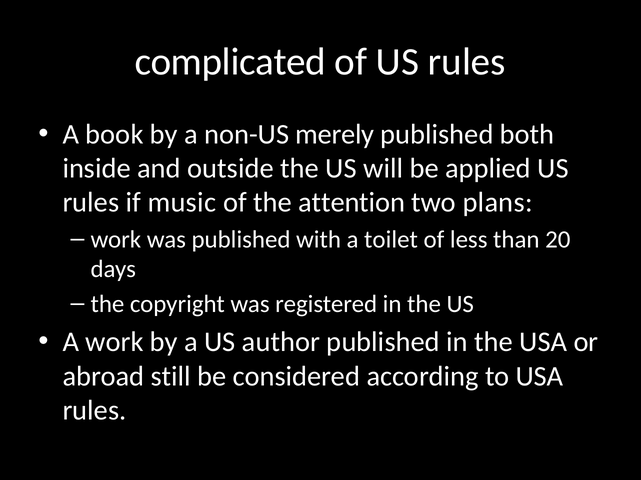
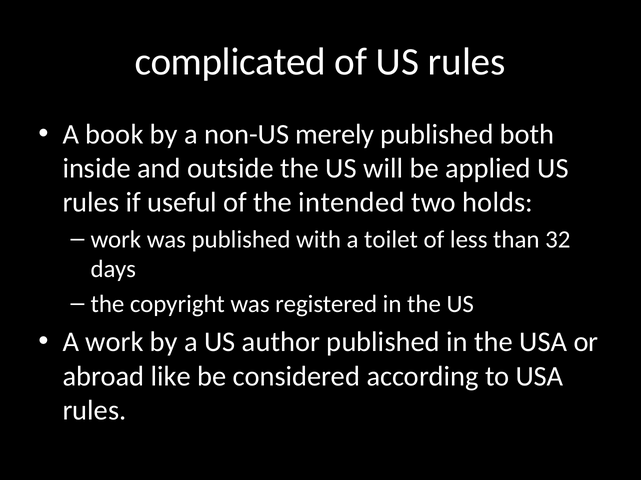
music: music -> useful (182, 203)
attention: attention -> intended (352, 203)
plans: plans -> holds (498, 203)
20: 20 -> 32 (558, 240)
still: still -> like (171, 377)
